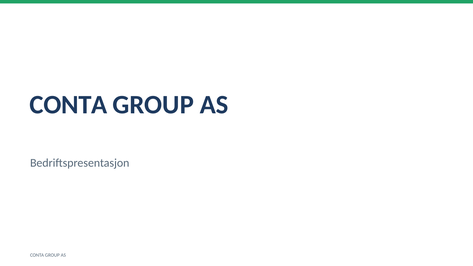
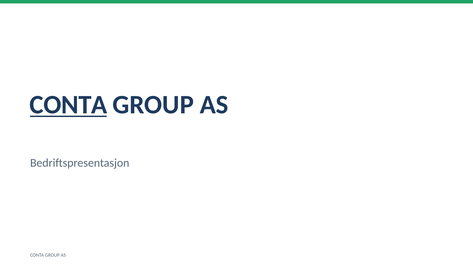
CONTA underline: none -> present (69, 105)
